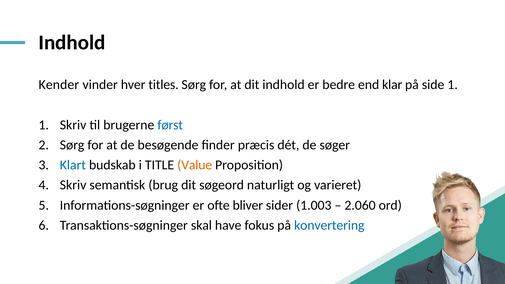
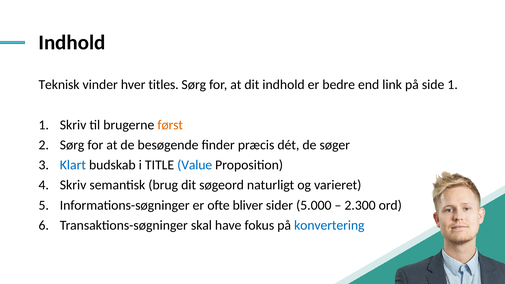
Kender: Kender -> Teknisk (59, 85)
klar: klar -> link (392, 85)
først colour: blue -> orange (170, 125)
Value colour: orange -> blue (195, 165)
1.003: 1.003 -> 5.000 (314, 205)
2.060: 2.060 -> 2.300 (360, 205)
